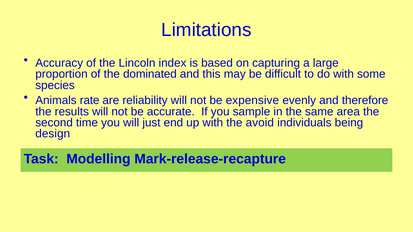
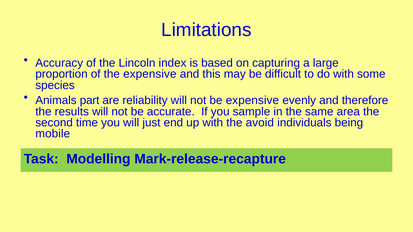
the dominated: dominated -> expensive (150, 74)
rate: rate -> part (90, 101)
design: design -> mobile (53, 134)
